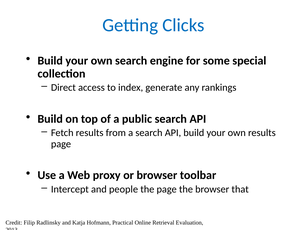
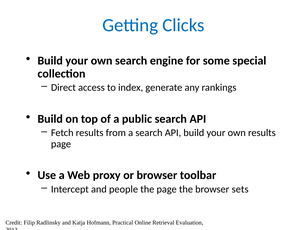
that: that -> sets (240, 189)
